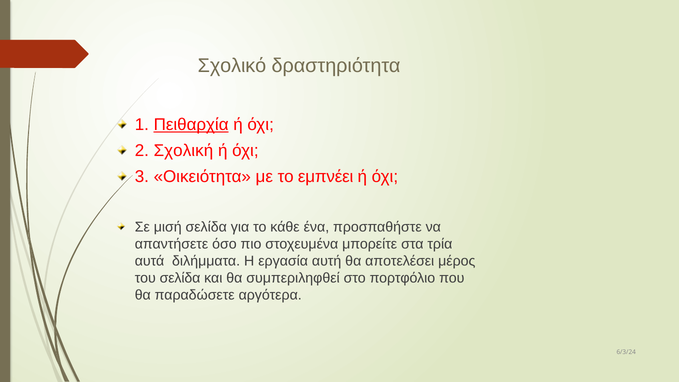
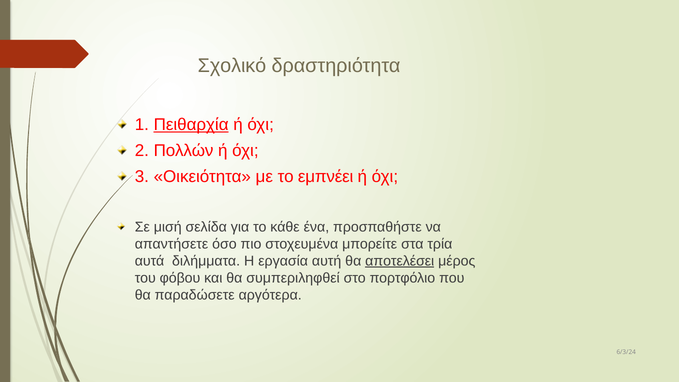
Σχολική: Σχολική -> Πολλών (184, 151)
αποτελέσει underline: none -> present (400, 261)
του σελίδα: σελίδα -> φόβου (180, 278)
